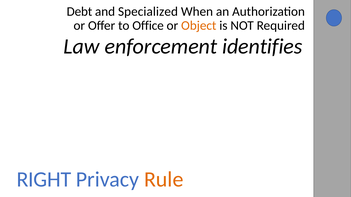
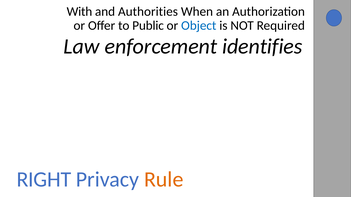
Debt: Debt -> With (79, 12)
Specialized: Specialized -> Authorities (148, 12)
Office: Office -> Public (148, 26)
Object colour: orange -> blue (199, 26)
